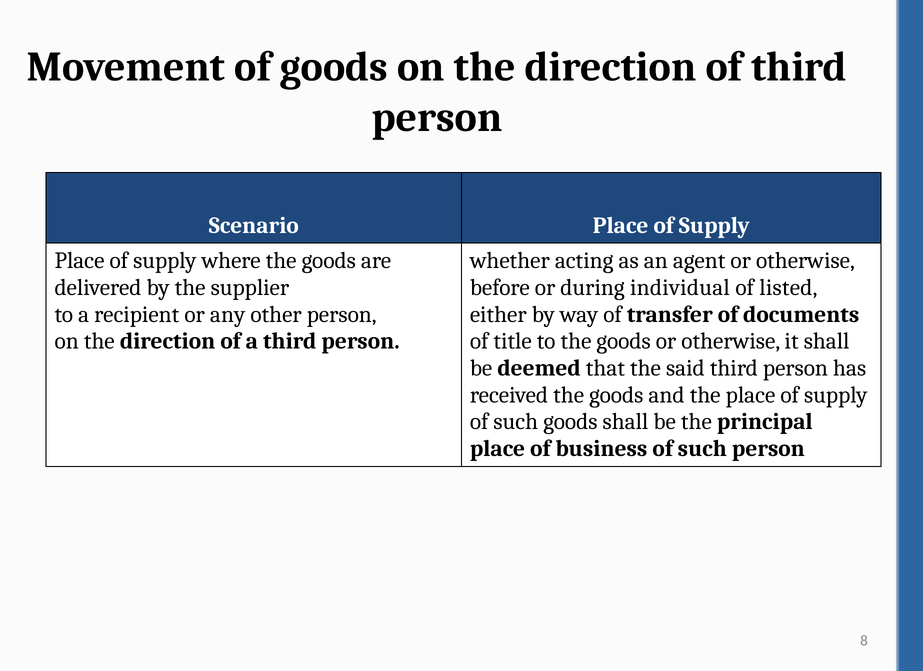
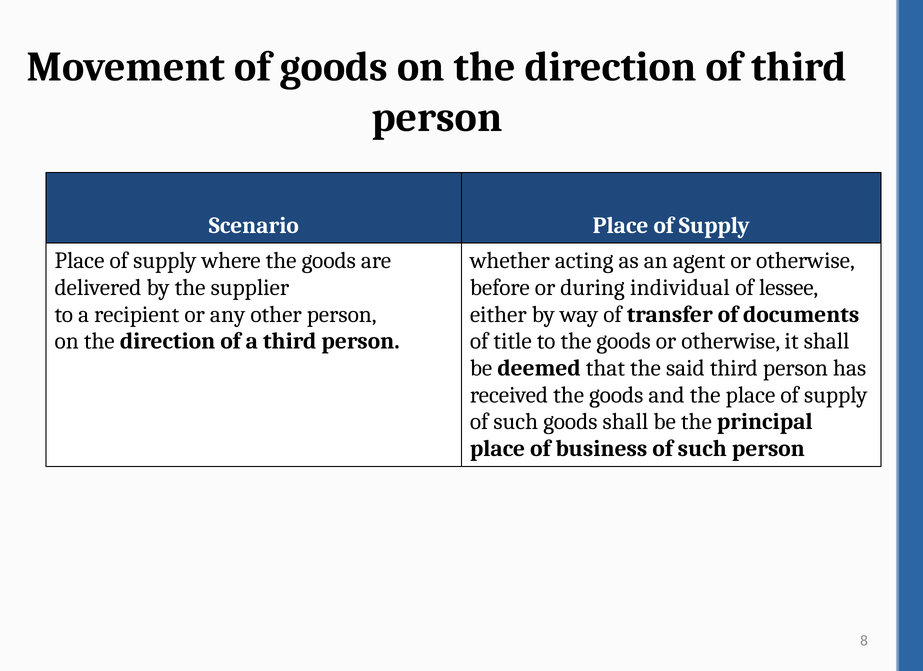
listed: listed -> lessee (789, 288)
